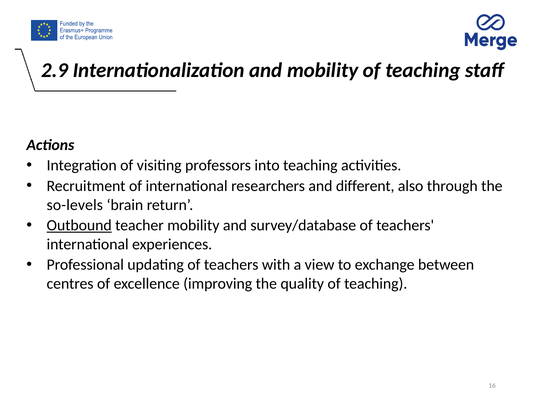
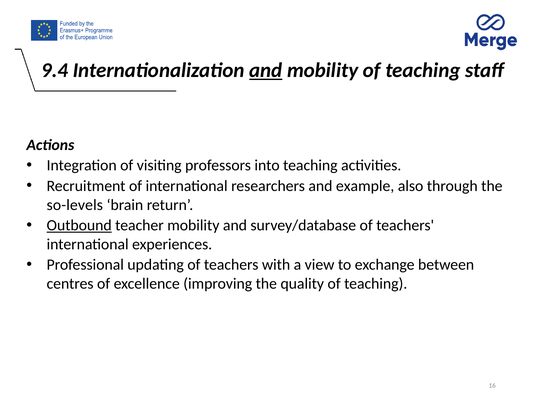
2.9: 2.9 -> 9.4 (55, 70)
and underline: none -> present (266, 70)
different: different -> example (365, 186)
